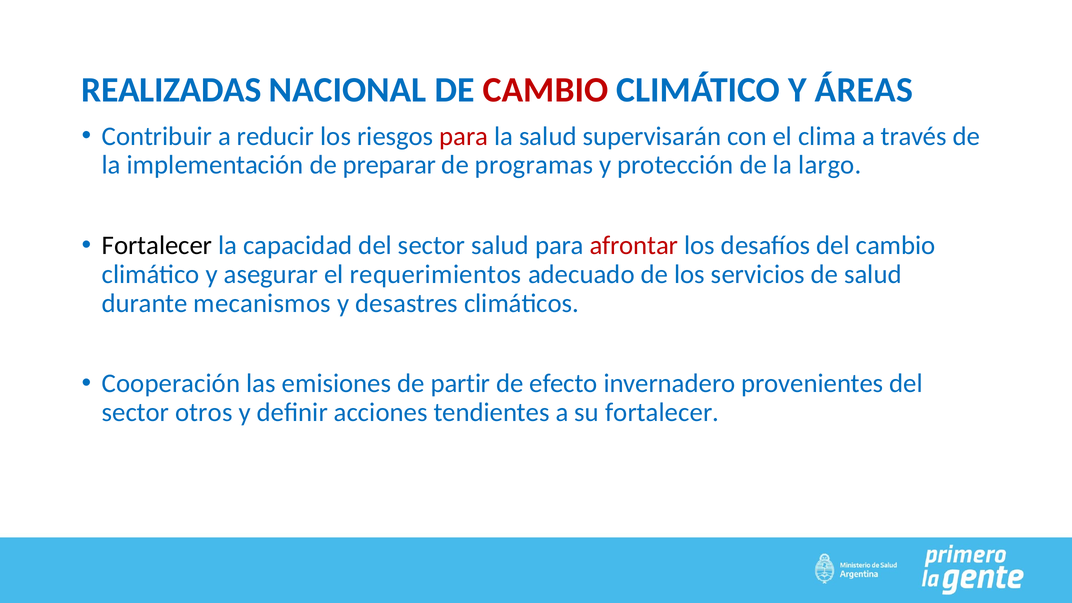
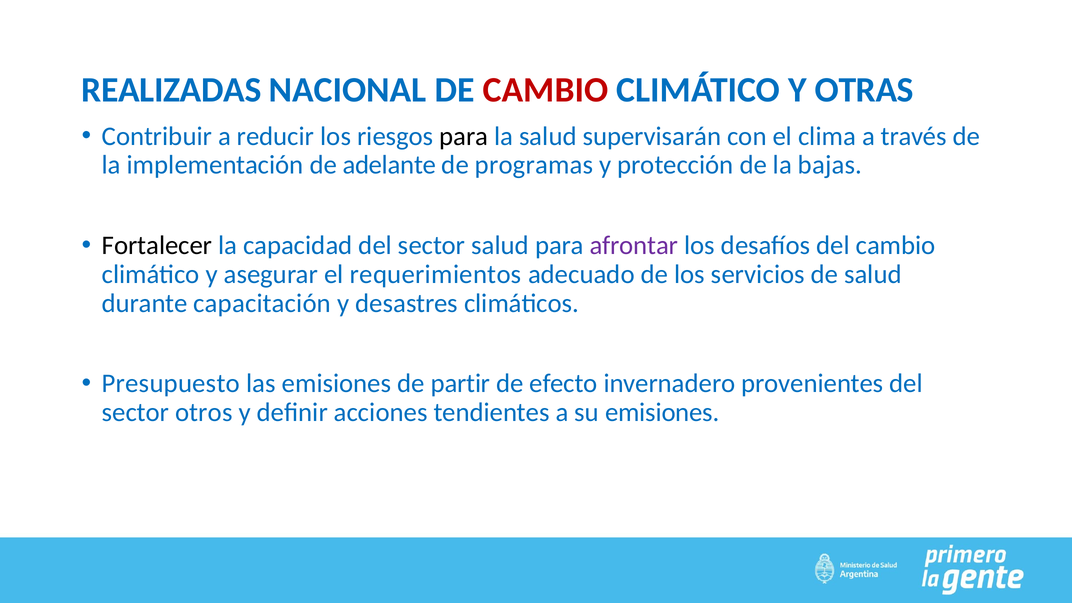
ÁREAS: ÁREAS -> OTRAS (864, 90)
para colour: red -> black (464, 136)
preparar: preparar -> adelante (389, 165)
largo: largo -> bajas (830, 165)
afrontar colour: red -> purple (634, 245)
mecanismos: mecanismos -> capacitación (262, 303)
Cooperación: Cooperación -> Presupuesto (171, 383)
su fortalecer: fortalecer -> emisiones (662, 412)
